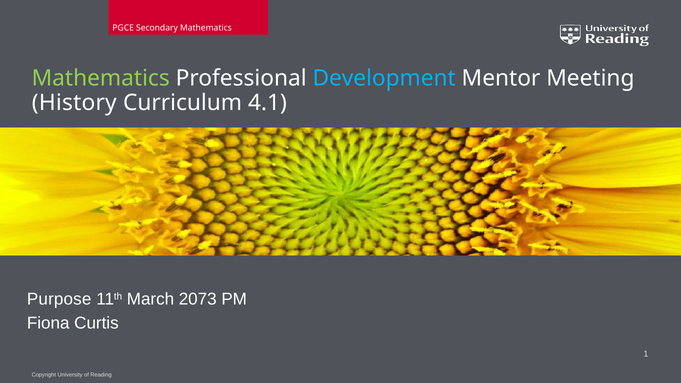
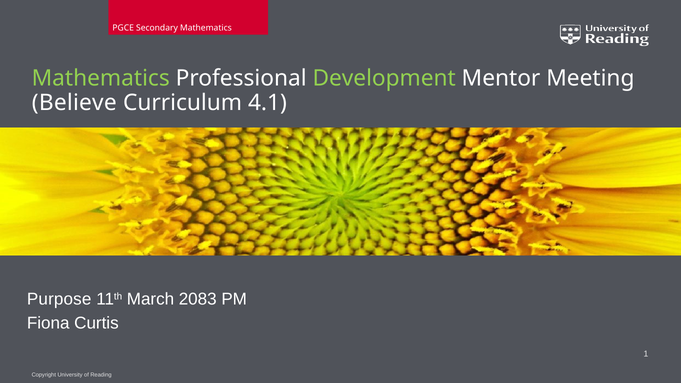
Development colour: light blue -> light green (384, 78)
History: History -> Believe (74, 103)
2073: 2073 -> 2083 (198, 299)
